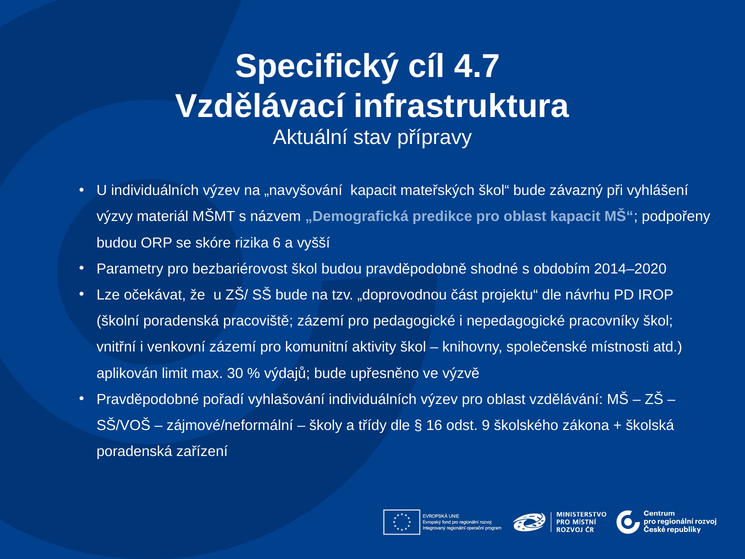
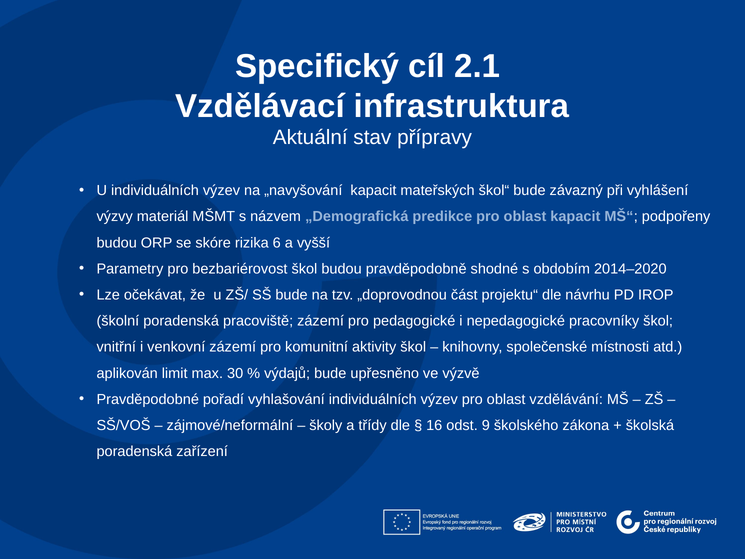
4.7: 4.7 -> 2.1 (477, 66)
